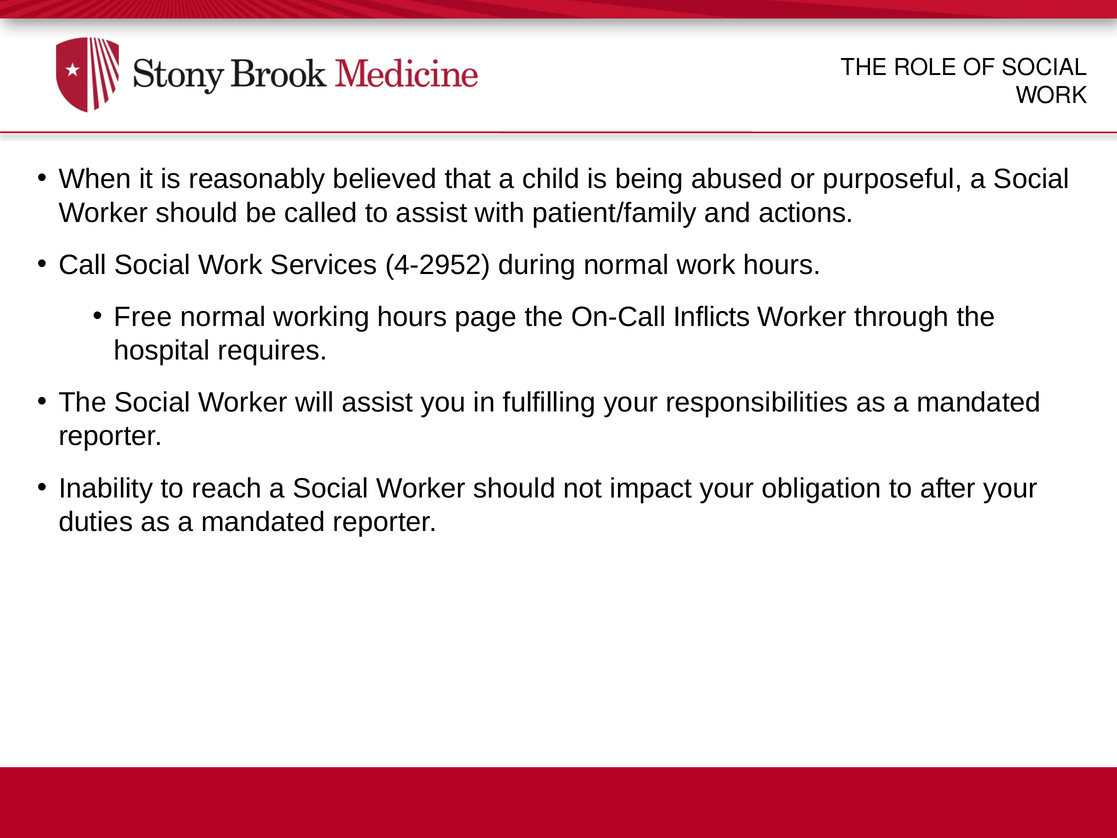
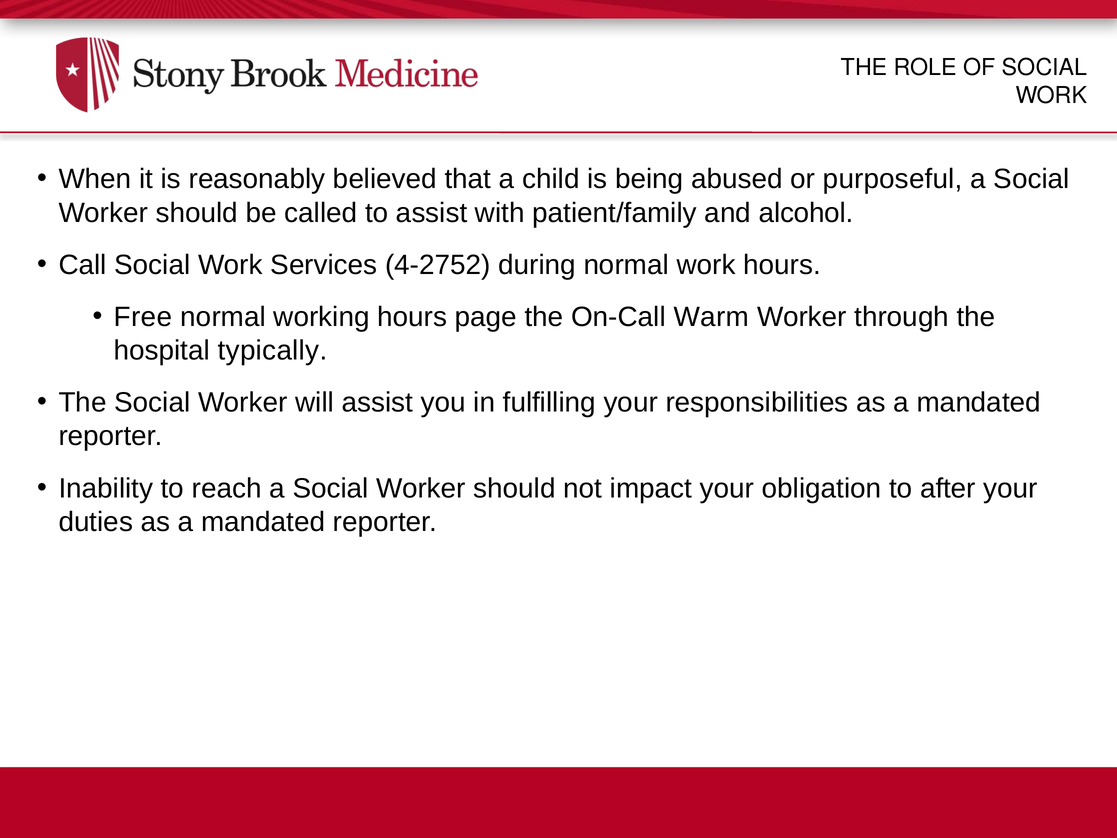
actions: actions -> alcohol (806, 213)
4-2952: 4-2952 -> 4-2752 (438, 265)
Inflicts: Inflicts -> Warm (711, 317)
requires: requires -> typically (273, 350)
